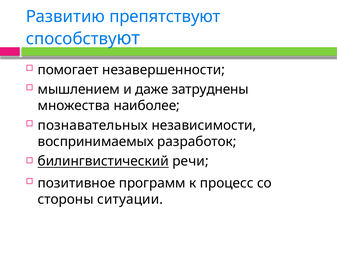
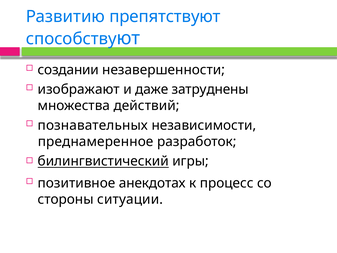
помогает: помогает -> создании (68, 70)
мышлением: мышлением -> изображают (79, 89)
наиболее: наиболее -> действий (147, 106)
воспринимаемых: воспринимаемых -> преднамеренное (96, 142)
речи: речи -> игры (191, 161)
программ: программ -> анекдотах (152, 183)
